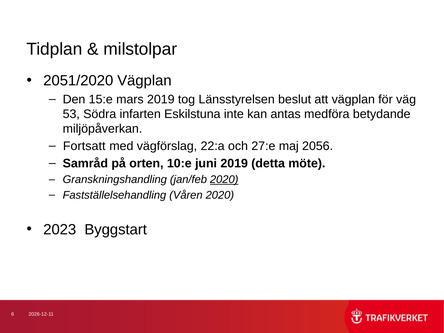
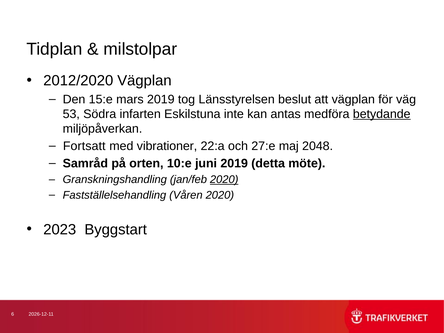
2051/2020: 2051/2020 -> 2012/2020 (78, 81)
betydande underline: none -> present (382, 114)
vägförslag: vägförslag -> vibrationer (167, 146)
2056: 2056 -> 2048 (318, 146)
